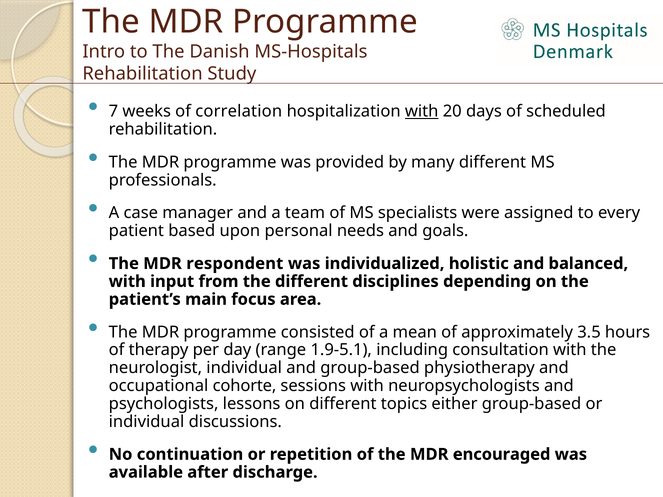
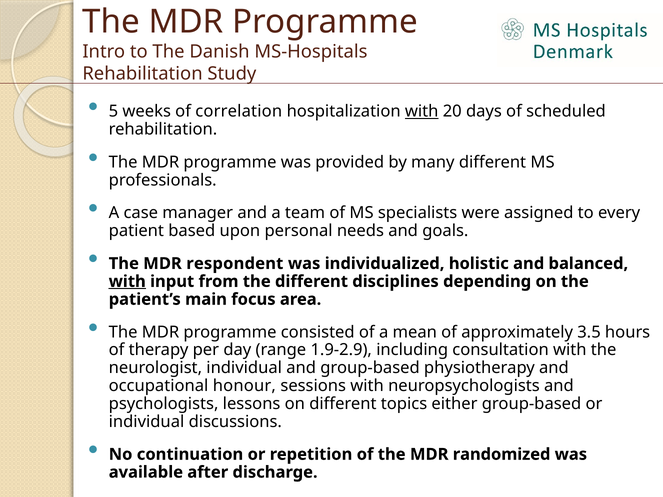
7: 7 -> 5 (113, 112)
with underline: none -> present (127, 282)
1.9-5.1: 1.9-5.1 -> 1.9-2.9 (341, 350)
cohorte: cohorte -> honour (244, 386)
encouraged: encouraged -> randomized (502, 455)
